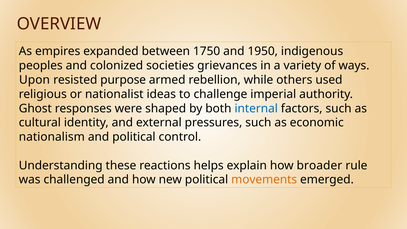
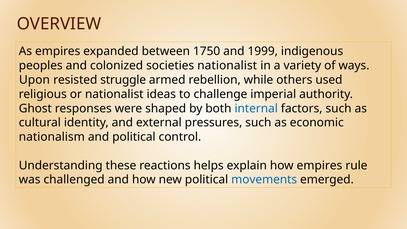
1950: 1950 -> 1999 (263, 51)
societies grievances: grievances -> nationalist (227, 66)
purpose: purpose -> struggle (123, 80)
how broader: broader -> empires (319, 165)
movements colour: orange -> blue (264, 180)
